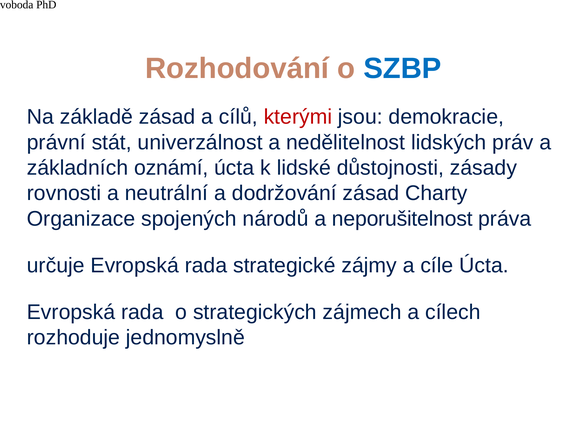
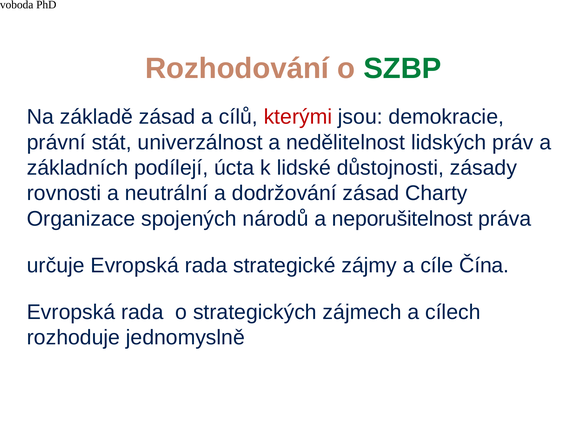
SZBP colour: blue -> green (402, 69)
oznámí: oznámí -> podílejí (171, 168)
cíle Úcta: Úcta -> Čína (484, 266)
